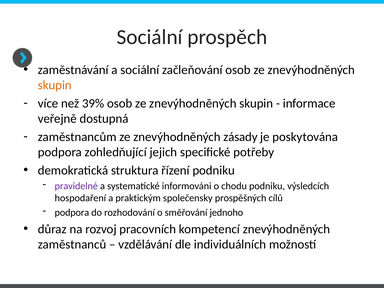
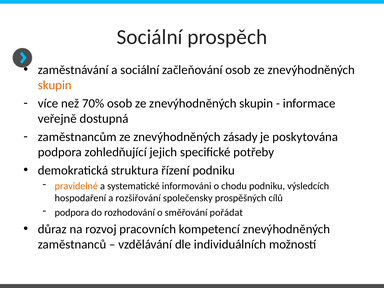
39%: 39% -> 70% (93, 103)
pravidelné colour: purple -> orange (76, 186)
praktickým: praktickým -> rozšiřování (138, 198)
jednoho: jednoho -> pořádat (226, 212)
